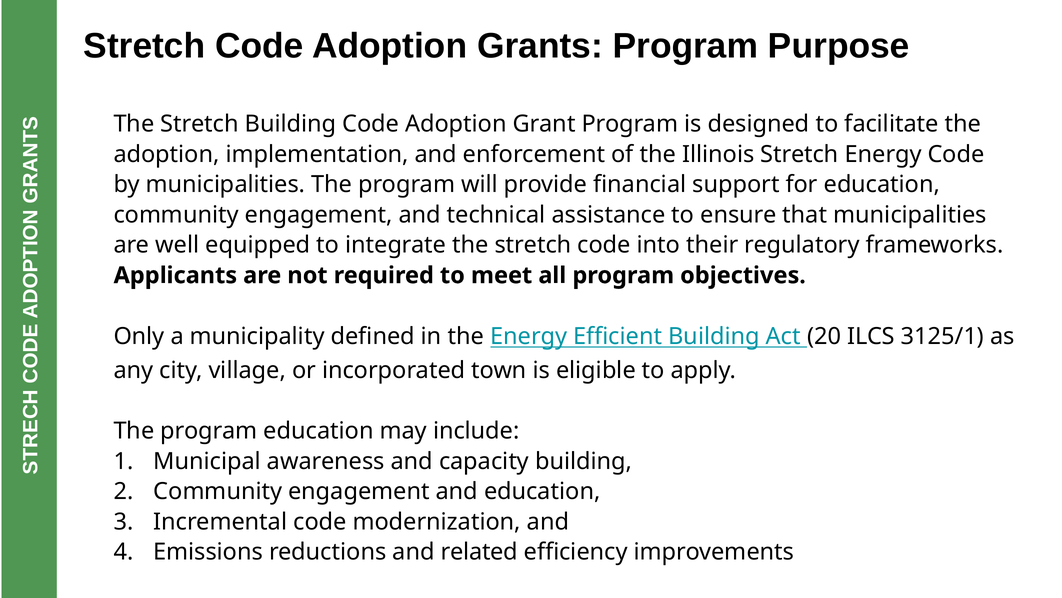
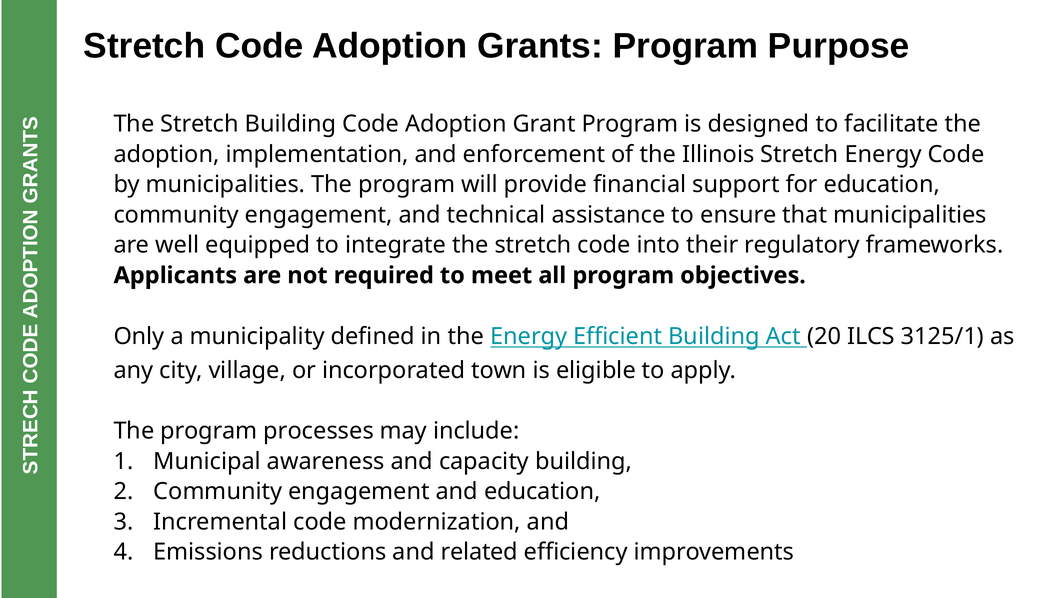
program education: education -> processes (319, 430)
